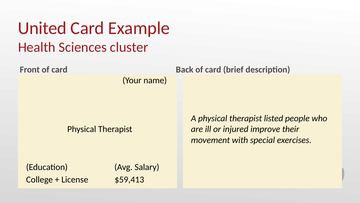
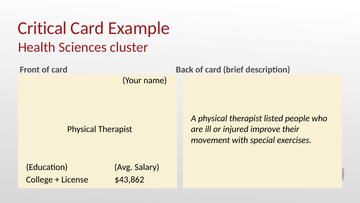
United: United -> Critical (42, 28)
$59,413: $59,413 -> $43,862 (129, 179)
